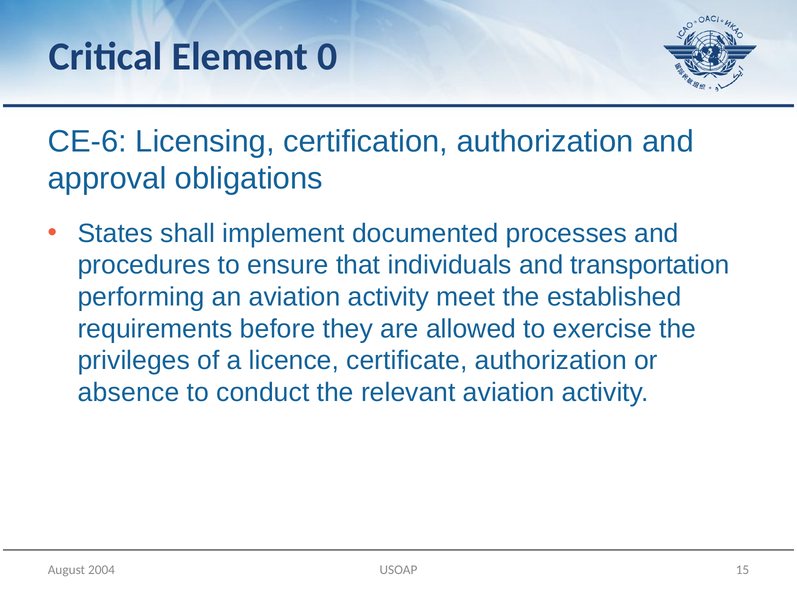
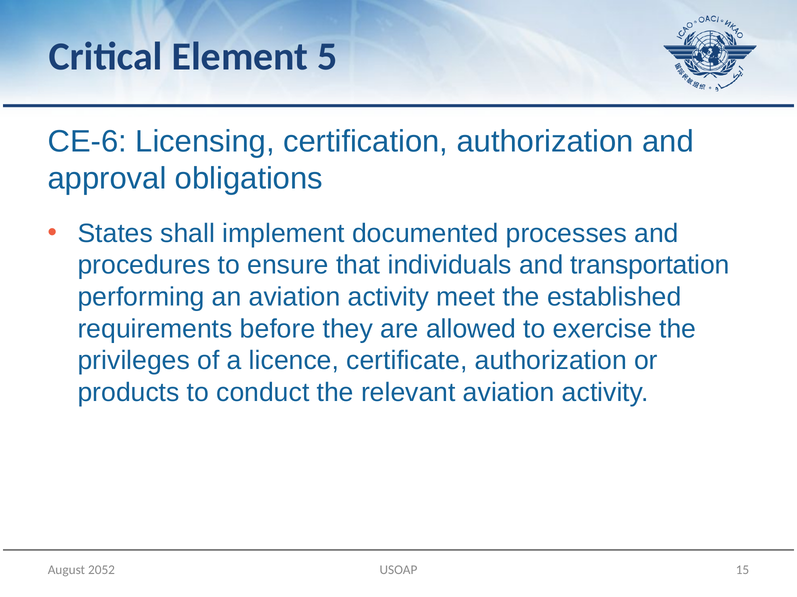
0: 0 -> 5 (327, 56)
absence: absence -> products (129, 393)
2004: 2004 -> 2052 (102, 571)
